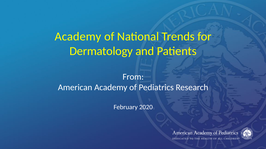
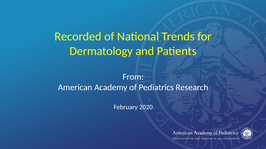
Academy: Academy -> Recorded (78, 37)
